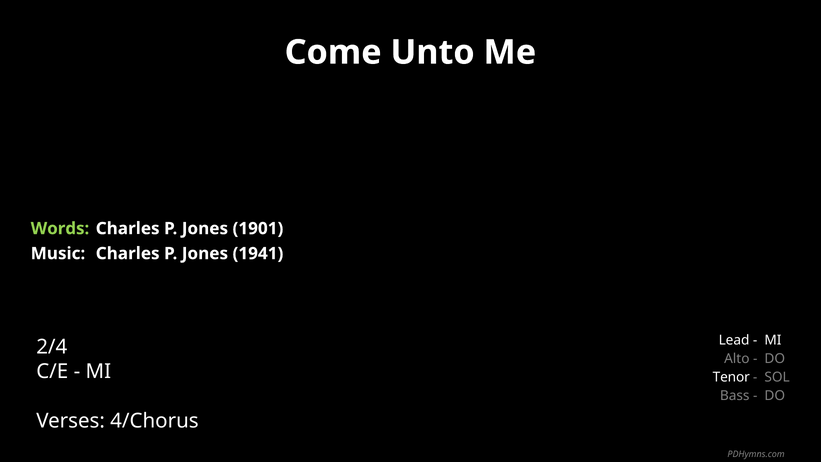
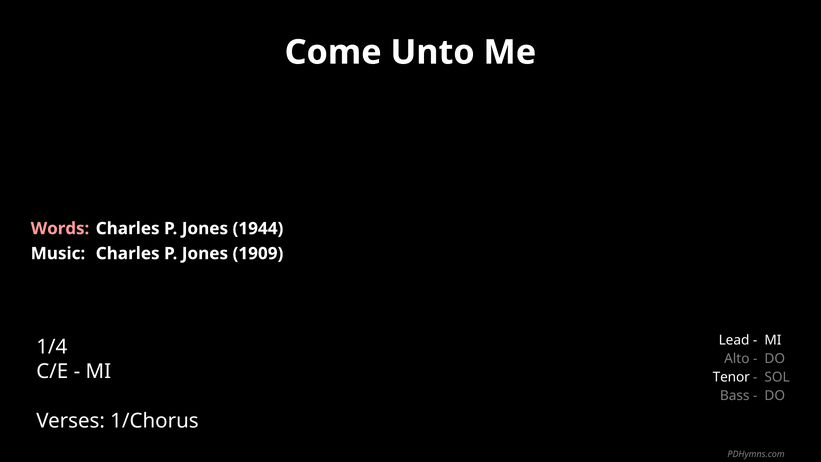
Words colour: light green -> pink (60, 228)
1901: 1901 -> 1944 (258, 228)
1941: 1941 -> 1909 (258, 253)
2/4: 2/4 -> 1/4 (52, 347)
4/Chorus: 4/Chorus -> 1/Chorus (154, 421)
